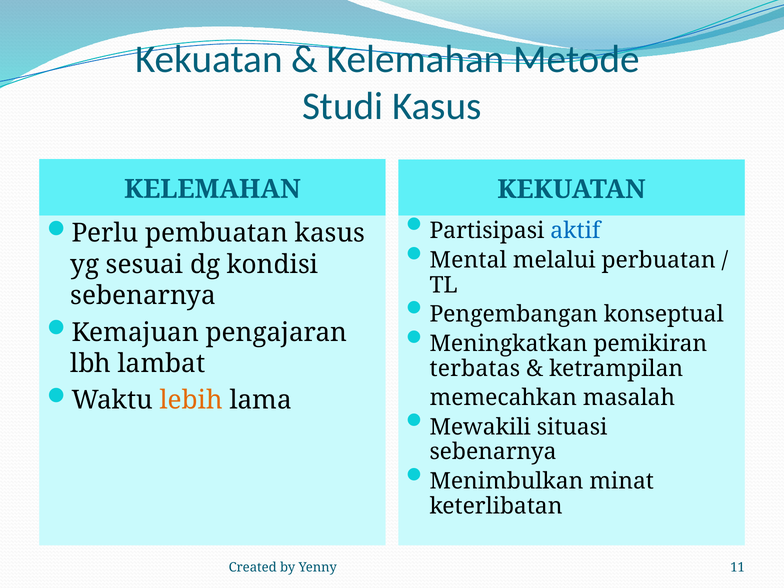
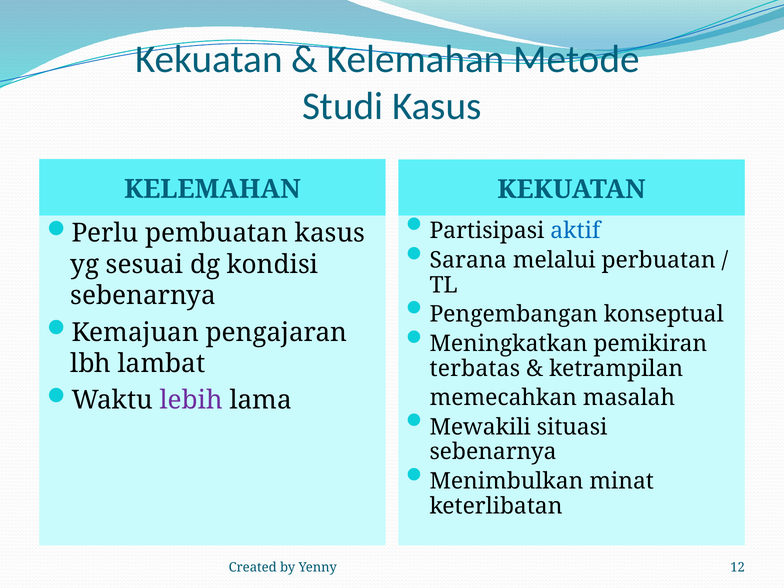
Mental: Mental -> Sarana (468, 260)
lebih colour: orange -> purple (191, 400)
11: 11 -> 12 (738, 567)
